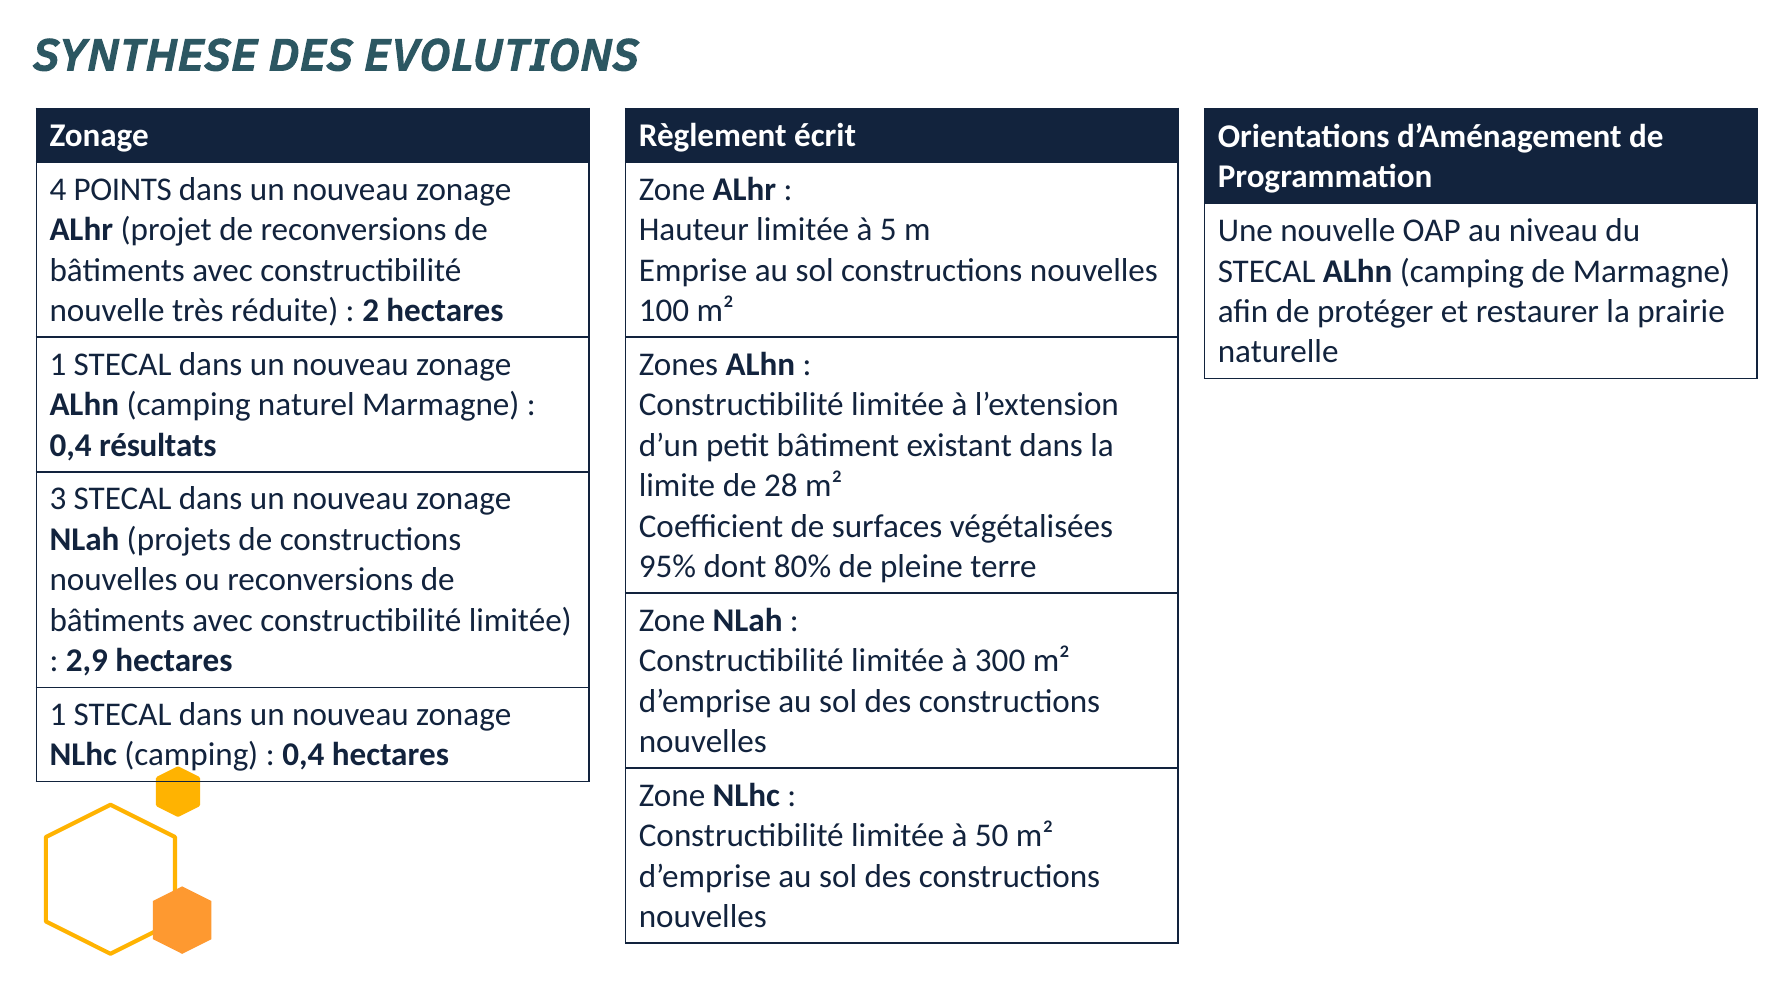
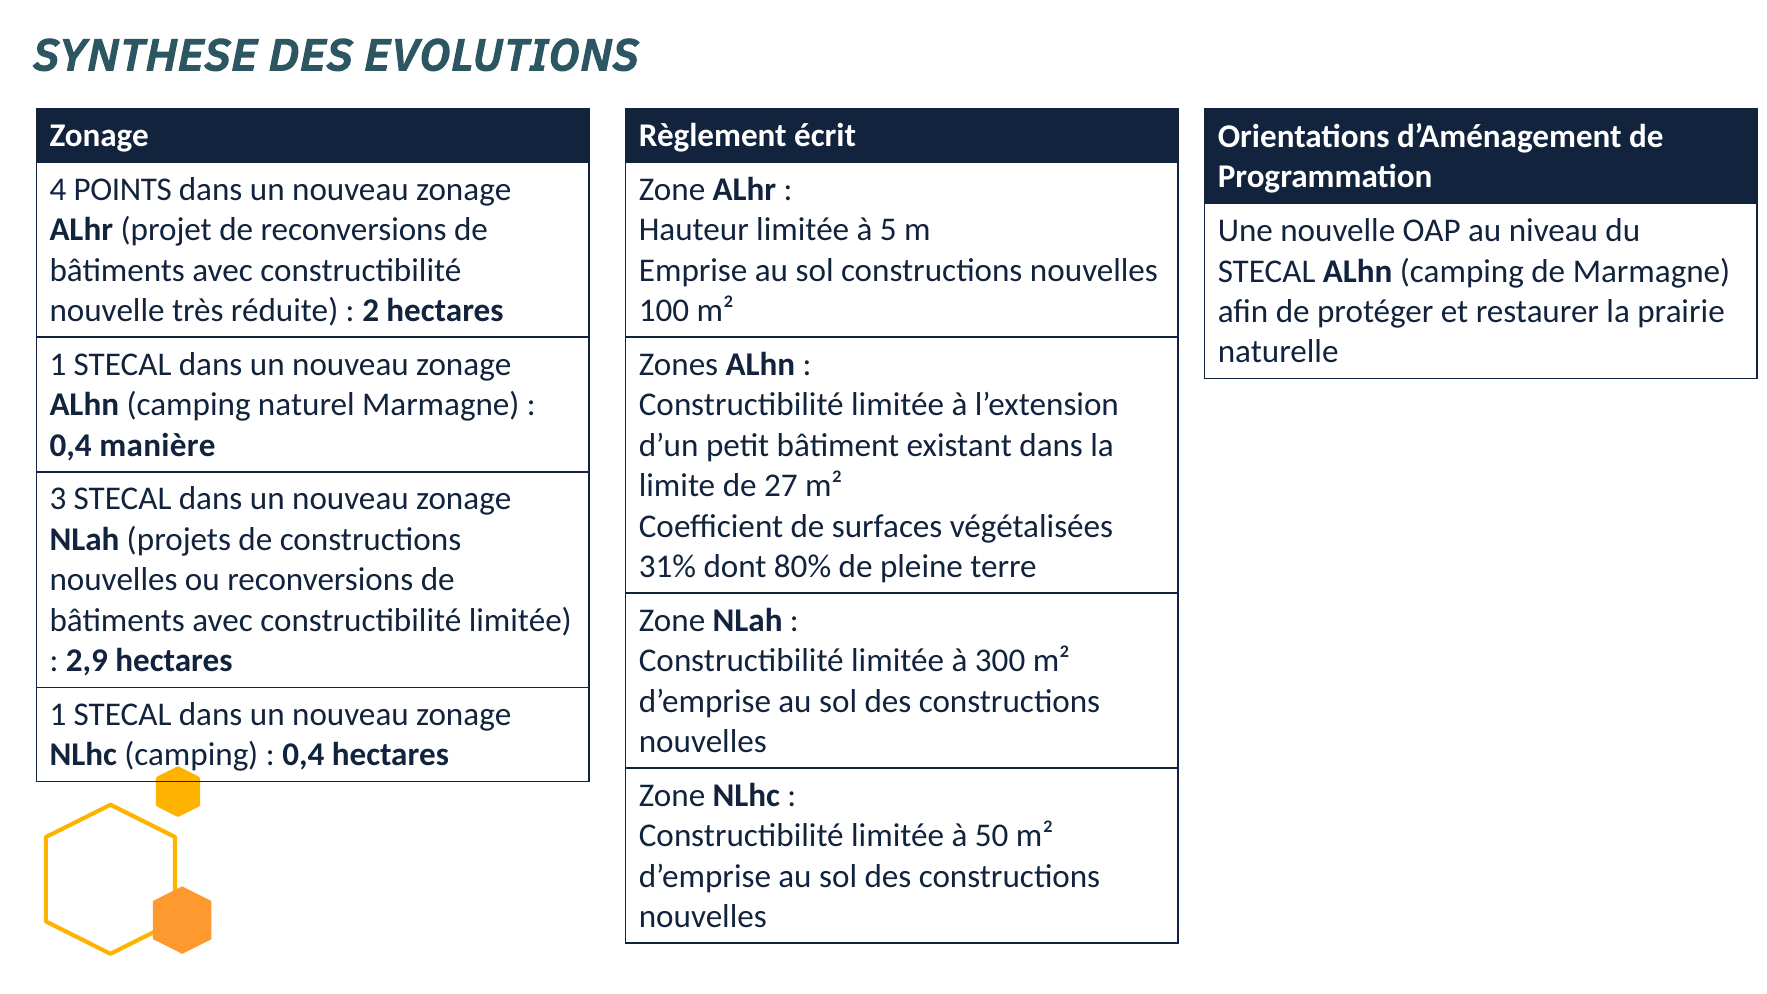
résultats: résultats -> manière (157, 445)
28: 28 -> 27 (781, 486)
95%: 95% -> 31% (668, 567)
